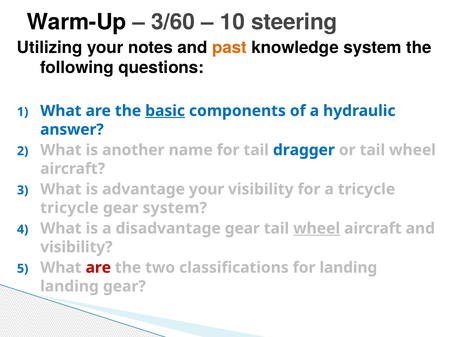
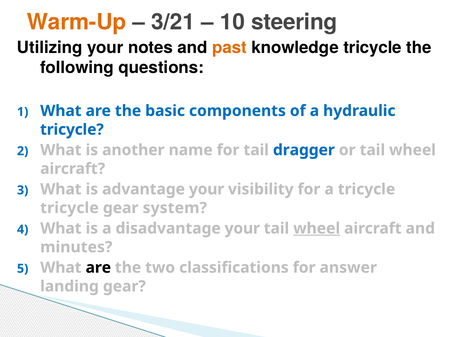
Warm-Up colour: black -> orange (77, 22)
3/60: 3/60 -> 3/21 (173, 22)
knowledge system: system -> tricycle (373, 48)
basic underline: present -> none (165, 111)
answer: answer -> tricycle (72, 130)
disadvantage gear: gear -> your (242, 229)
visibility: visibility -> minutes (76, 247)
are colour: red -> black (98, 268)
for landing: landing -> answer (348, 268)
